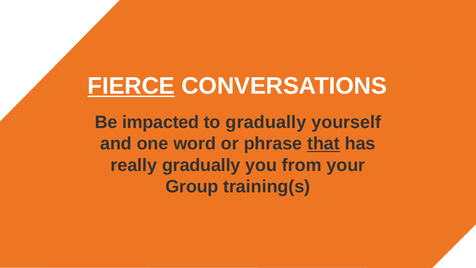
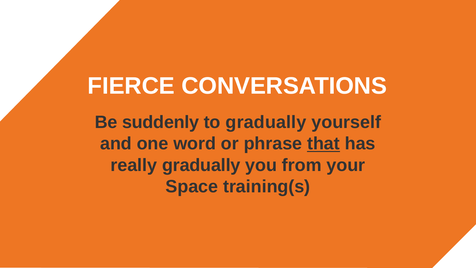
FIERCE underline: present -> none (131, 86)
impacted: impacted -> suddenly (161, 122)
Group: Group -> Space (192, 186)
